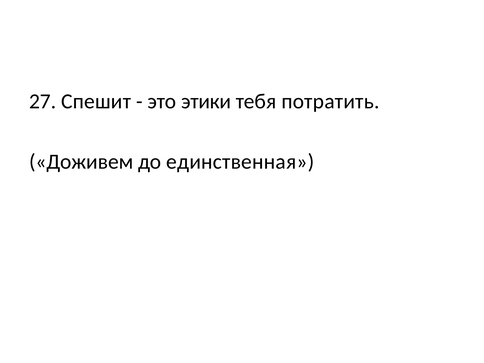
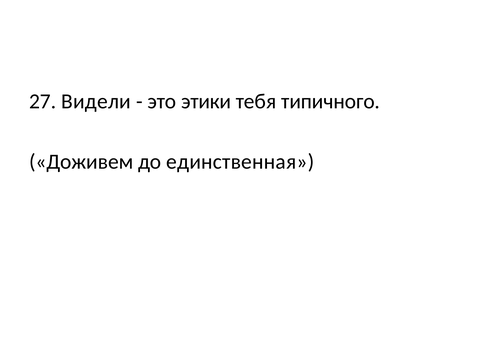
Спешит: Спешит -> Видели (96, 102)
потратить: потратить -> типичного (331, 102)
